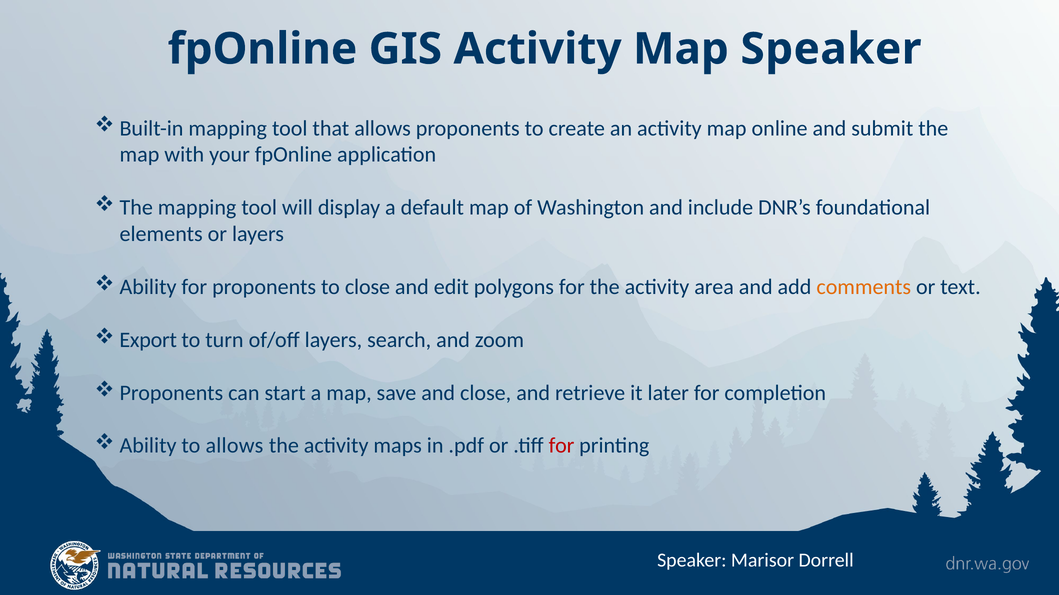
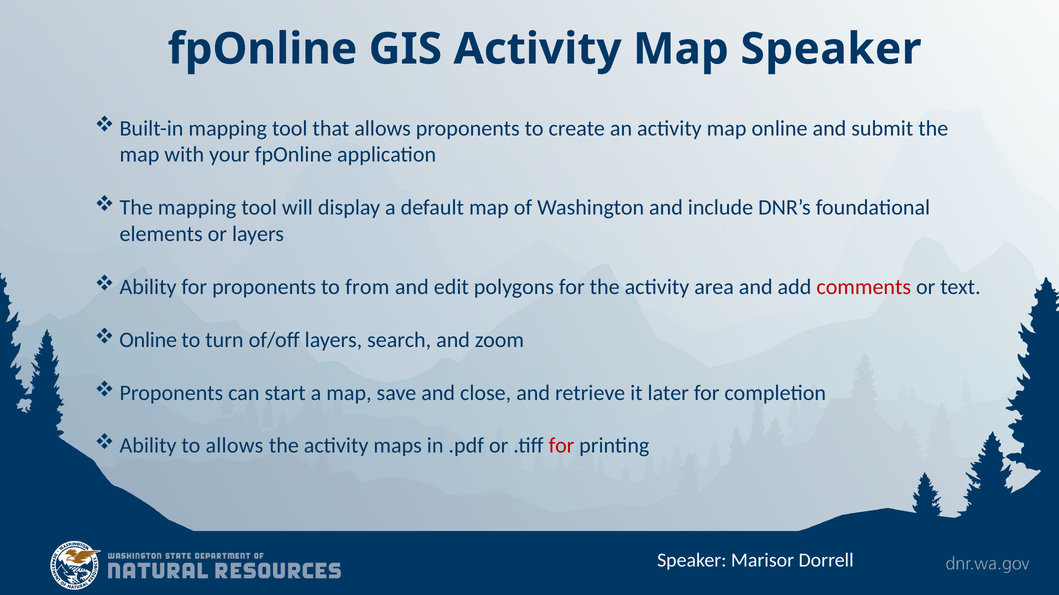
to close: close -> from (367, 287)
comments colour: orange -> red (864, 287)
Export: Export -> Online (148, 340)
